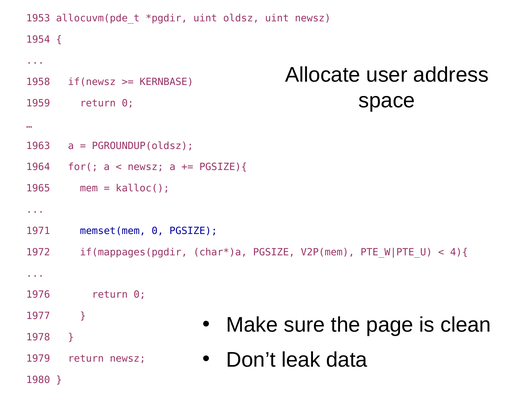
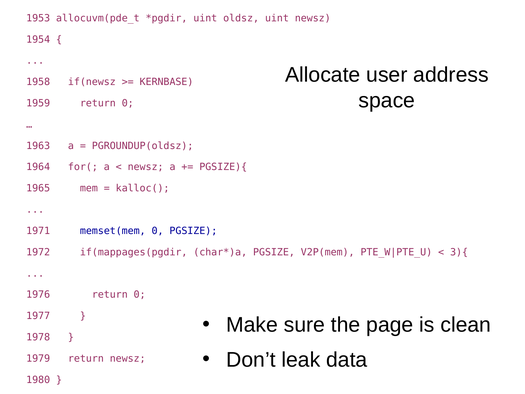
4){: 4){ -> 3){ (459, 252)
